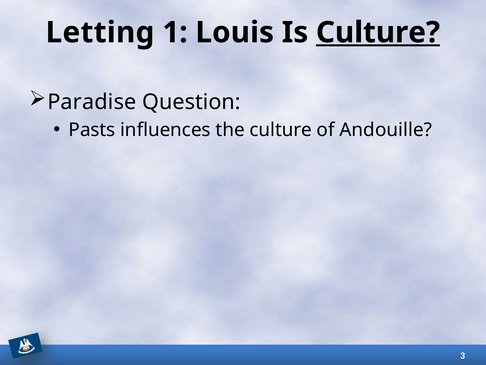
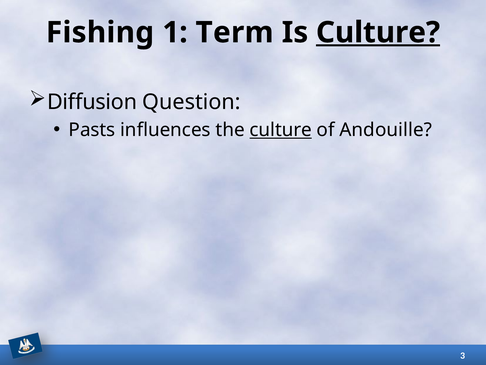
Letting: Letting -> Fishing (100, 32)
Louis: Louis -> Term (235, 32)
Paradise: Paradise -> Diffusion (92, 102)
culture underline: none -> present (281, 130)
